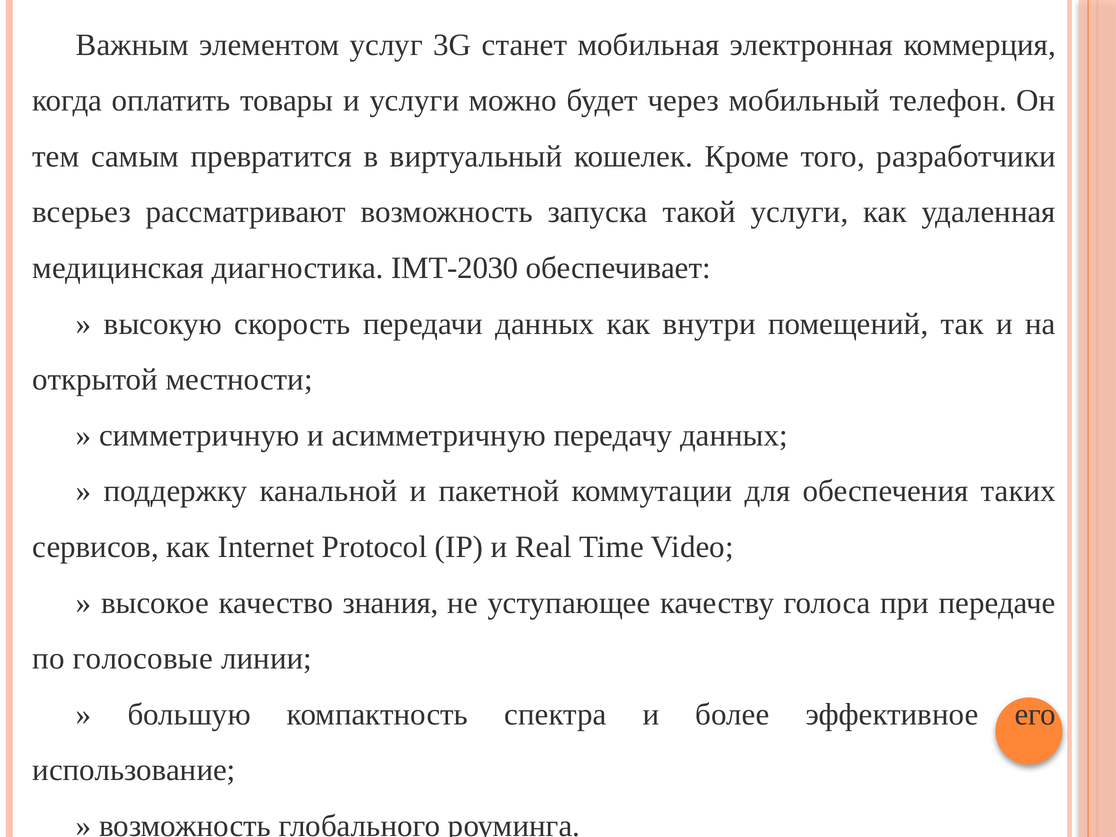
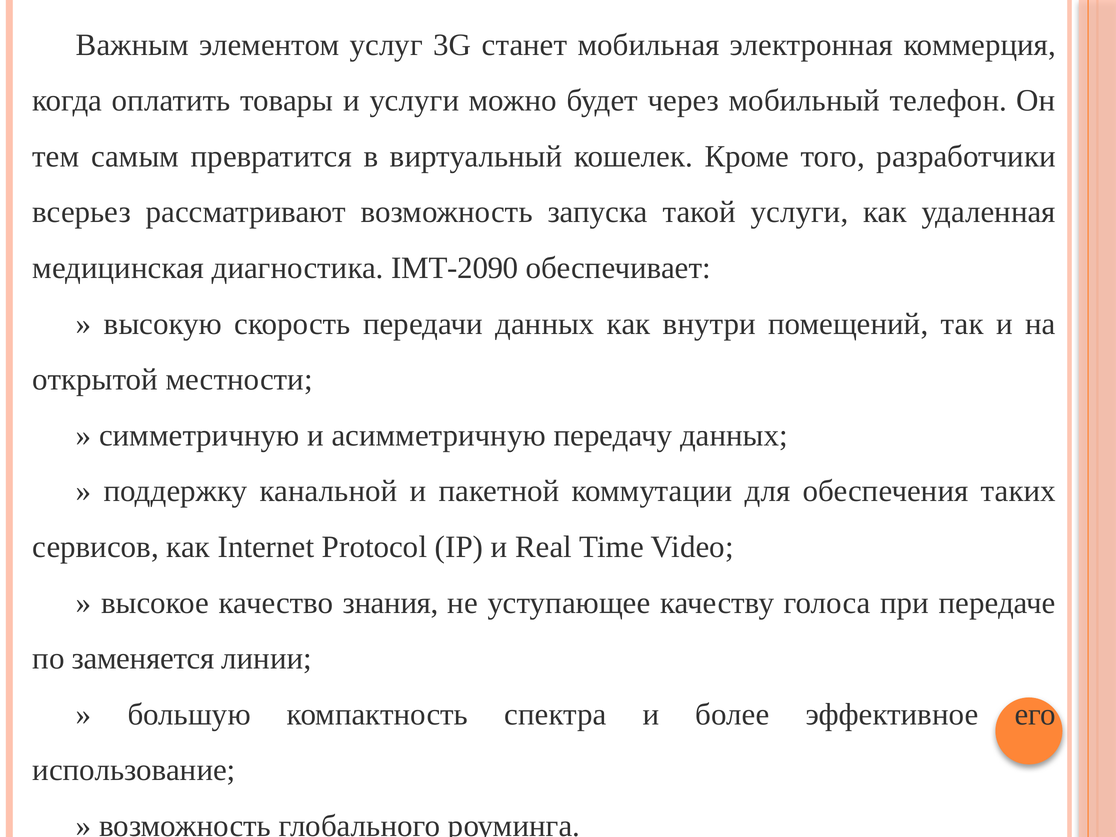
IMT-2030: IMT-2030 -> IMT-2090 (455, 268)
голосовые: голосовые -> заменяется (143, 659)
